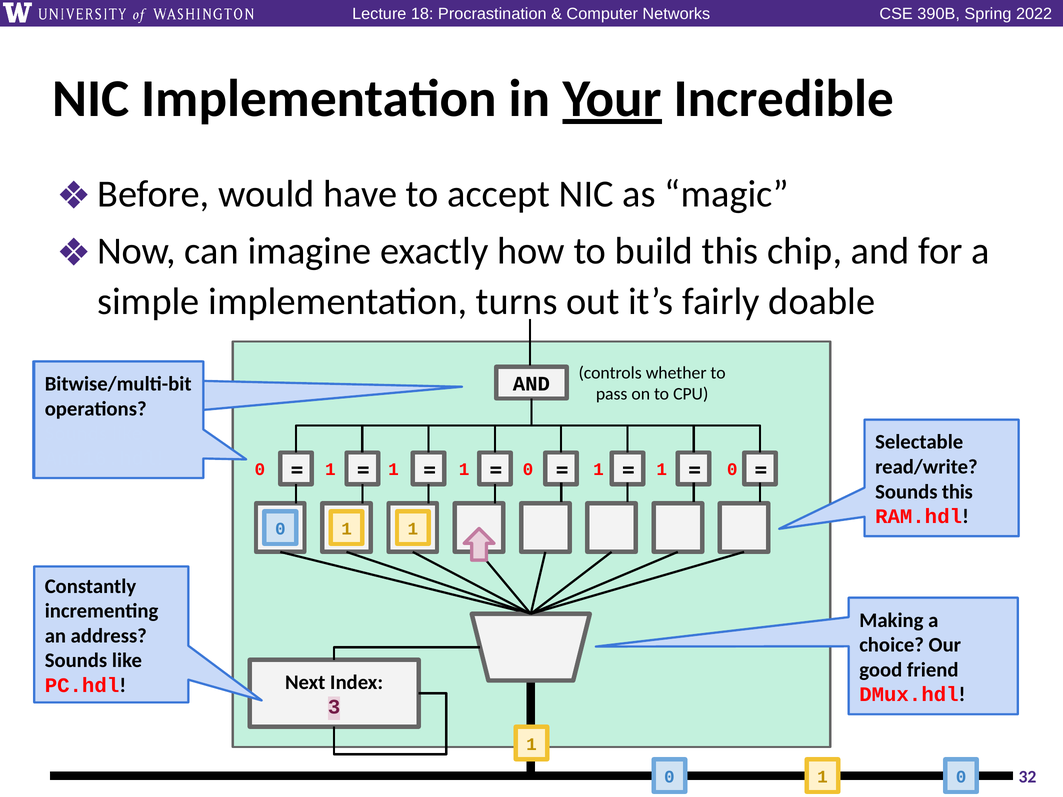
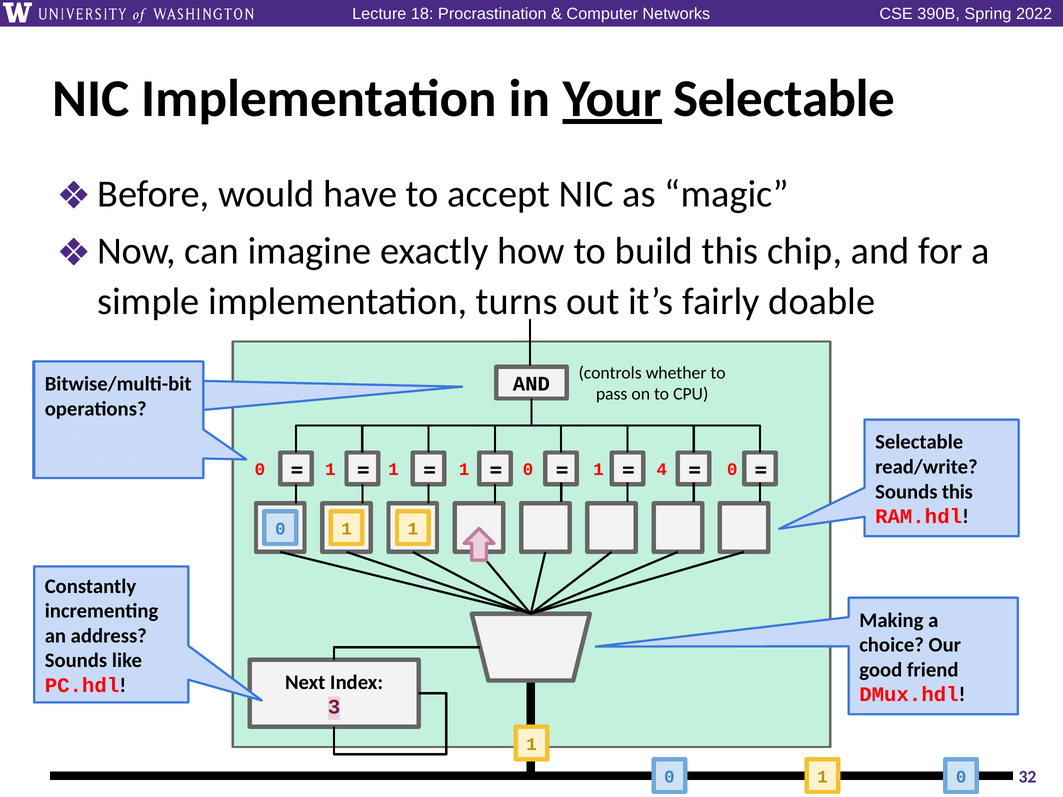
Incredible: Incredible -> Selectable (784, 99)
1: 1 -> 4 (662, 470)
